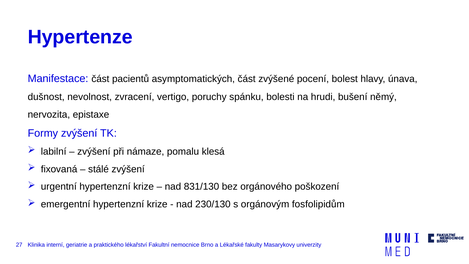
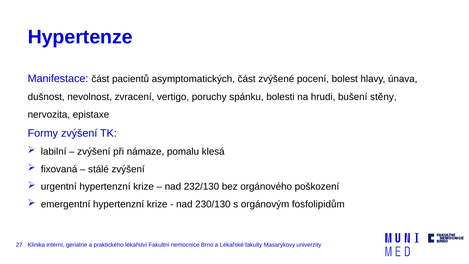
němý: němý -> stěny (383, 97)
831/130: 831/130 -> 232/130 (202, 187)
